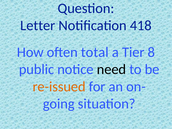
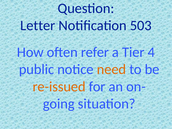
418: 418 -> 503 (141, 26)
total: total -> refer (95, 52)
8: 8 -> 4 (151, 52)
need colour: black -> orange (111, 69)
